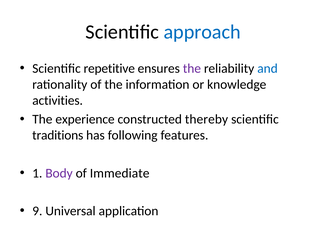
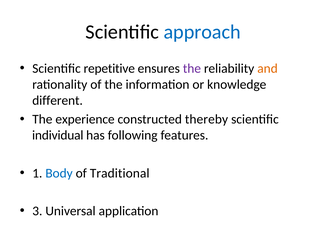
and colour: blue -> orange (267, 69)
activities: activities -> different (58, 101)
traditions: traditions -> individual (58, 135)
Body colour: purple -> blue (59, 173)
Immediate: Immediate -> Traditional (120, 173)
9: 9 -> 3 (37, 211)
